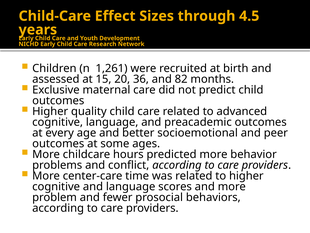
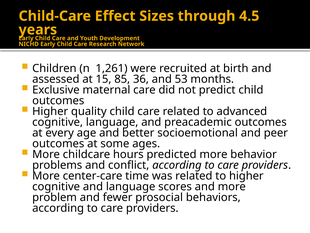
20: 20 -> 85 (122, 79)
82: 82 -> 53 (181, 79)
